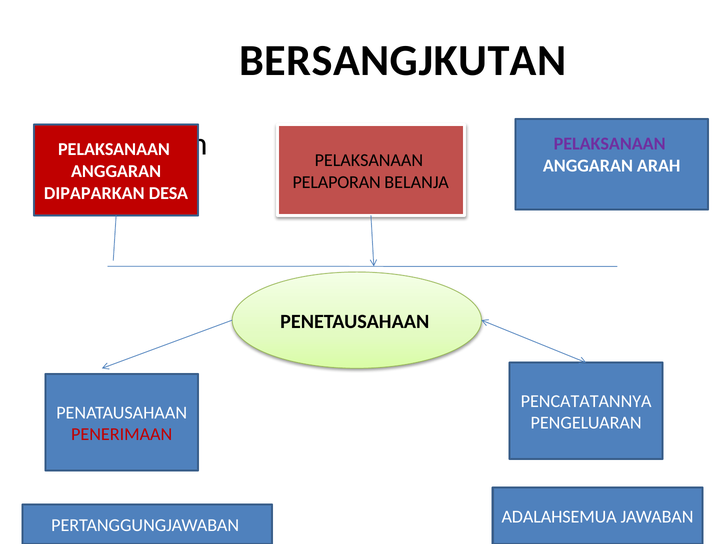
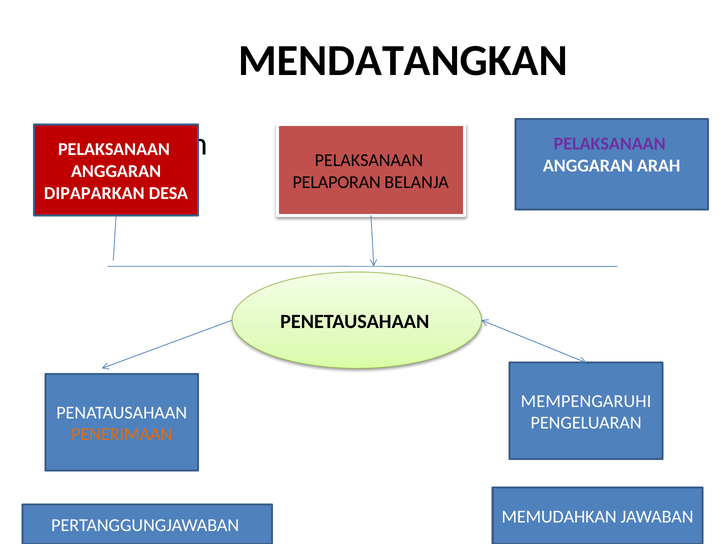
BERSANGJKUTAN: BERSANGJKUTAN -> MENDATANGKAN (403, 60)
PENCATATANNYA: PENCATATANNYA -> MEMPENGARUHI (586, 401)
PENERIMAAN colour: red -> orange (122, 434)
ADALAHSEMUA: ADALAHSEMUA -> MEMUDAHKAN (559, 517)
